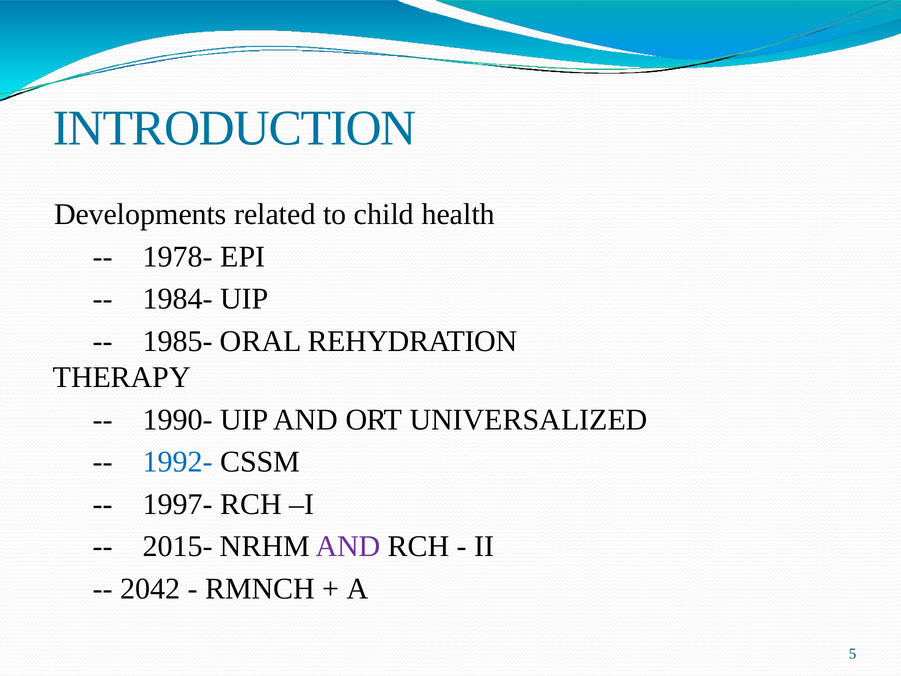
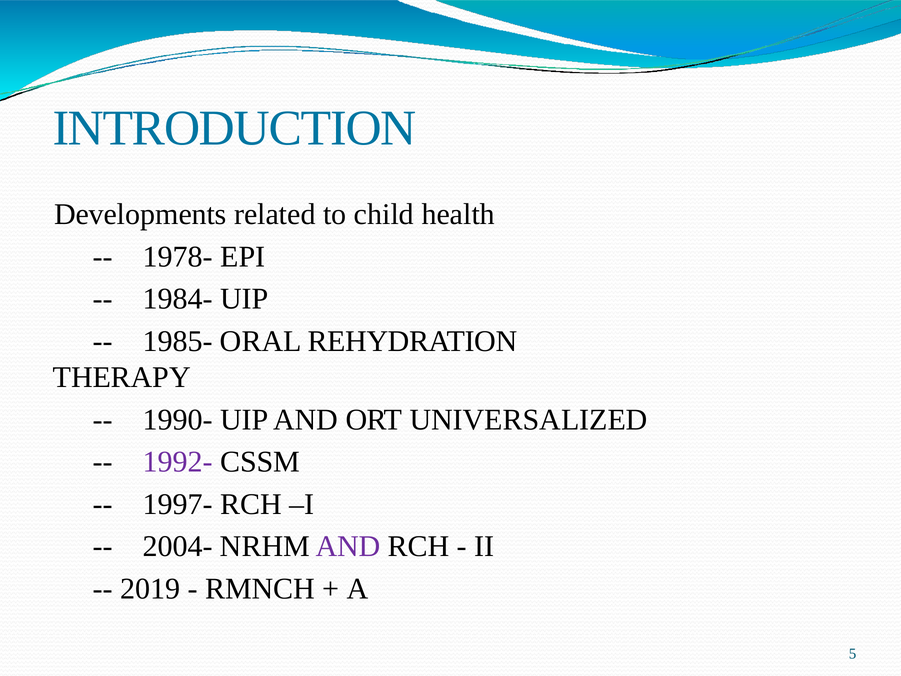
1992- colour: blue -> purple (178, 462)
2015-: 2015- -> 2004- (178, 546)
2042: 2042 -> 2019 (150, 589)
